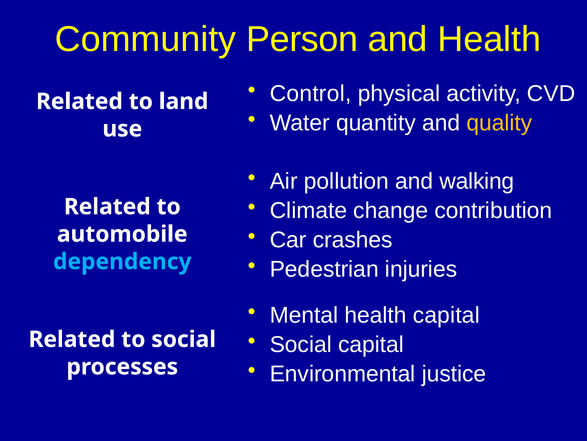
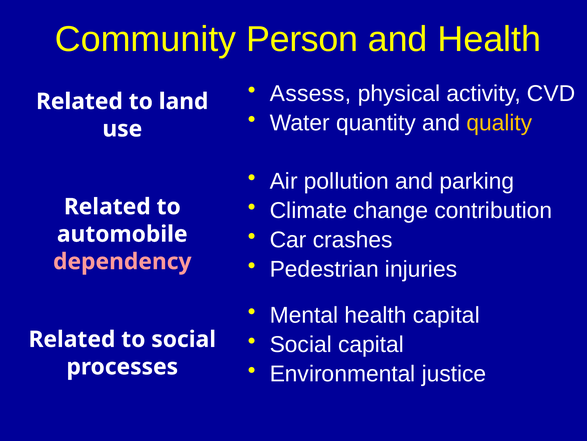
Control: Control -> Assess (311, 93)
walking: walking -> parking (477, 181)
dependency colour: light blue -> pink (122, 261)
